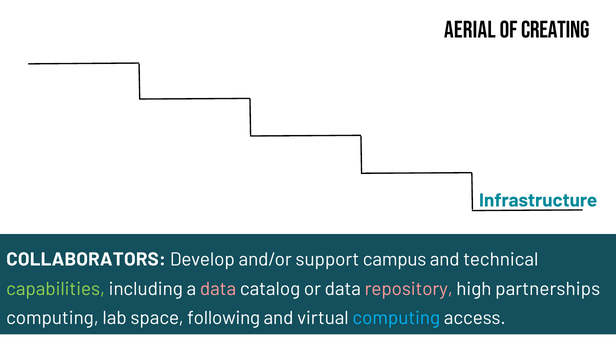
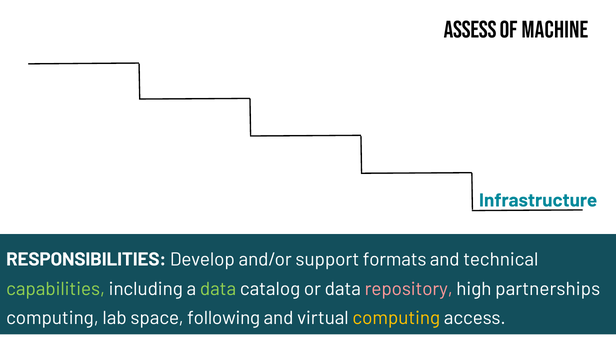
Aerial: Aerial -> Assess (470, 30)
Creating: Creating -> Machine (555, 30)
COLLABORATORS: COLLABORATORS -> RESPONSIBILITIES (86, 260)
campus: campus -> formats (395, 260)
data colour: pink -> light green (218, 289)
computing colour: light blue -> yellow (396, 319)
